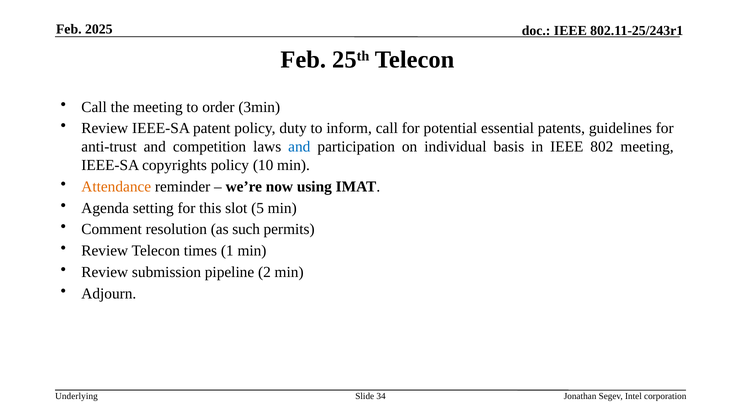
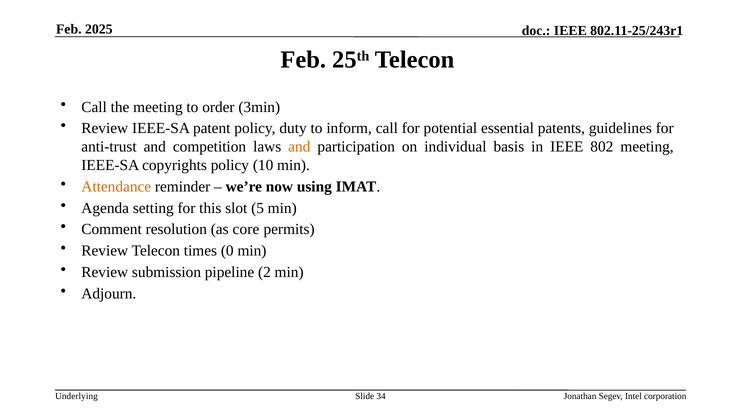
and colour: blue -> orange (299, 147)
such: such -> core (246, 230)
1: 1 -> 0 (227, 251)
